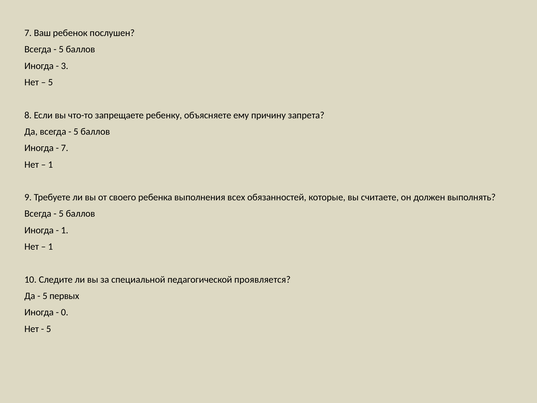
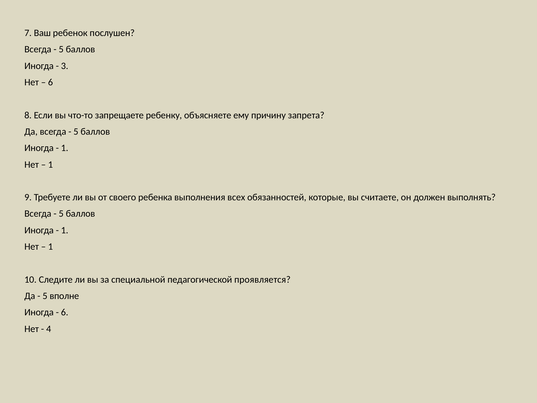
5: 5 -> 6 (51, 82)
7: 7 -> 1 (65, 148)
первых: первых -> вполне (64, 296)
0: 0 -> 6 (65, 312)
5: 5 -> 4 (49, 329)
